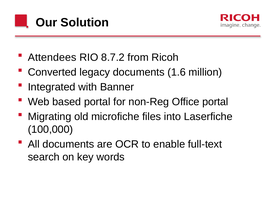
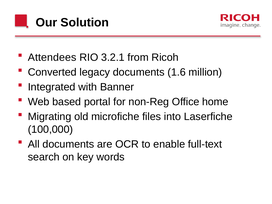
8.7.2: 8.7.2 -> 3.2.1 (113, 57)
Office portal: portal -> home (215, 102)
